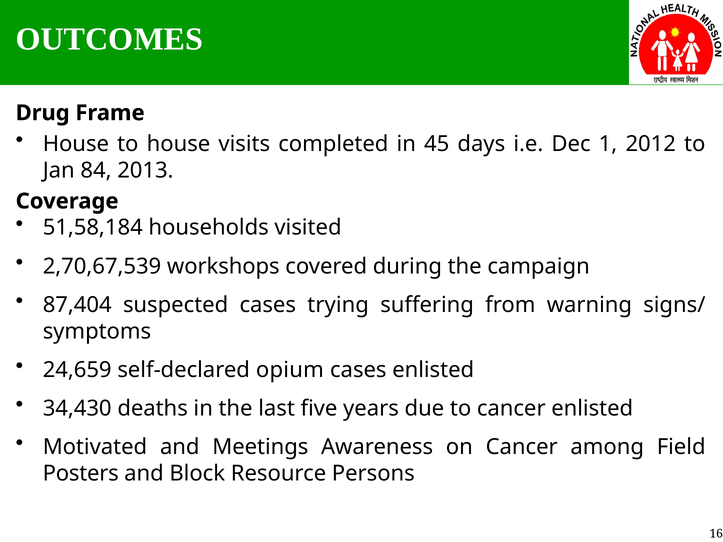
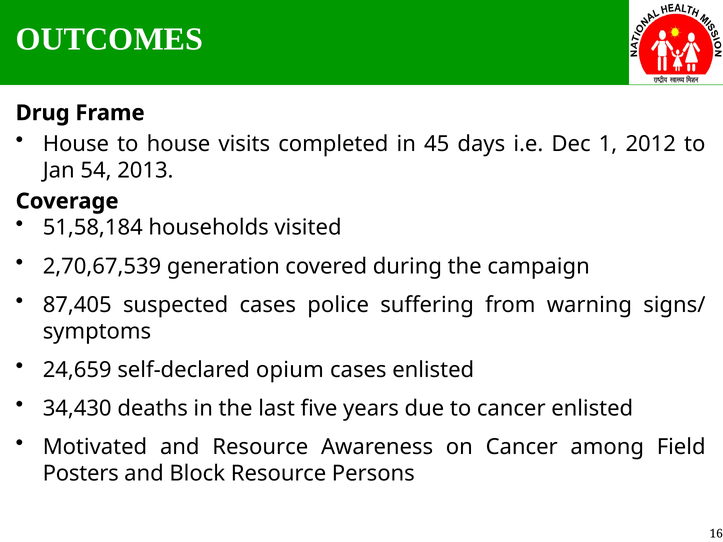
84: 84 -> 54 (96, 170)
workshops: workshops -> generation (223, 266)
87,404: 87,404 -> 87,405 (77, 305)
trying: trying -> police (338, 305)
and Meetings: Meetings -> Resource (260, 447)
